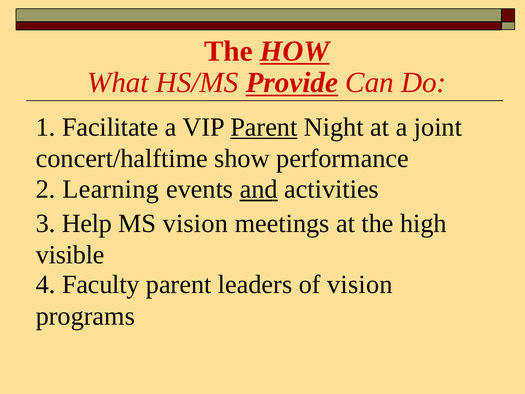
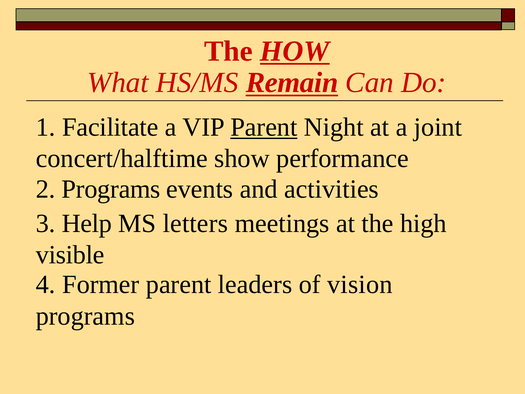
Provide: Provide -> Remain (292, 83)
2 Learning: Learning -> Programs (111, 189)
and underline: present -> none (259, 189)
MS vision: vision -> letters (195, 223)
Faculty: Faculty -> Former (101, 284)
